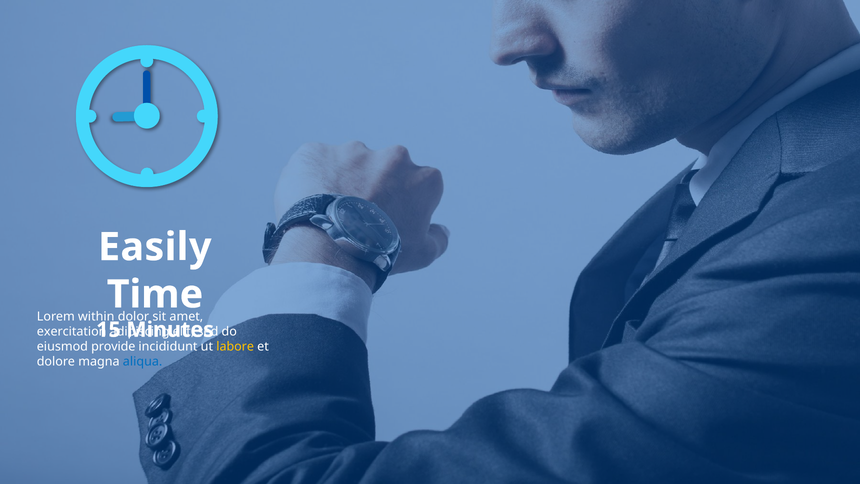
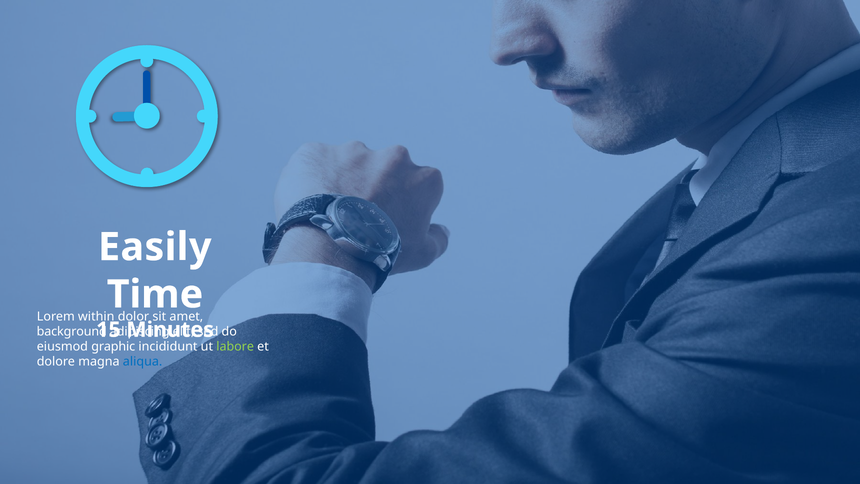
exercitation: exercitation -> background (72, 331)
provide: provide -> graphic (113, 346)
labore colour: yellow -> light green (235, 346)
